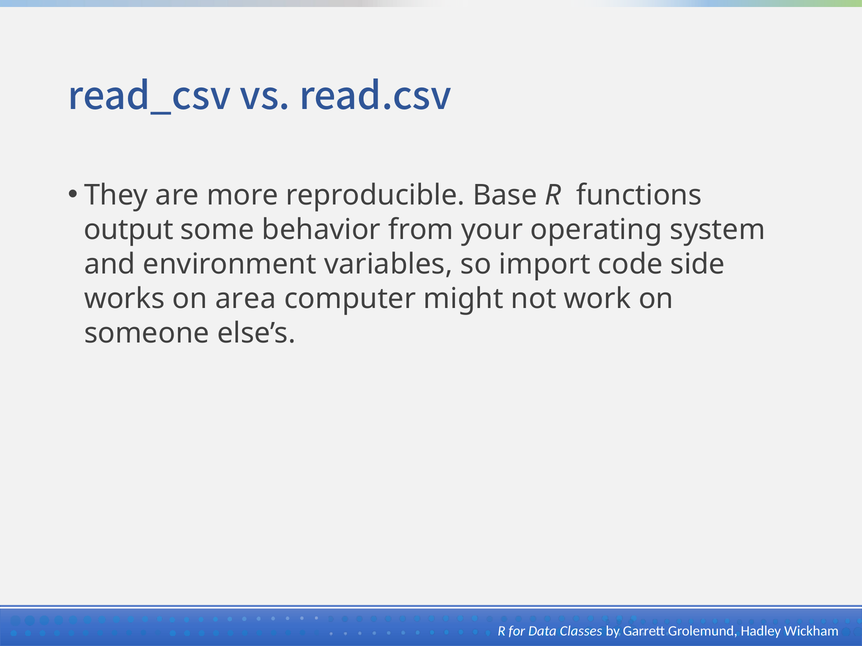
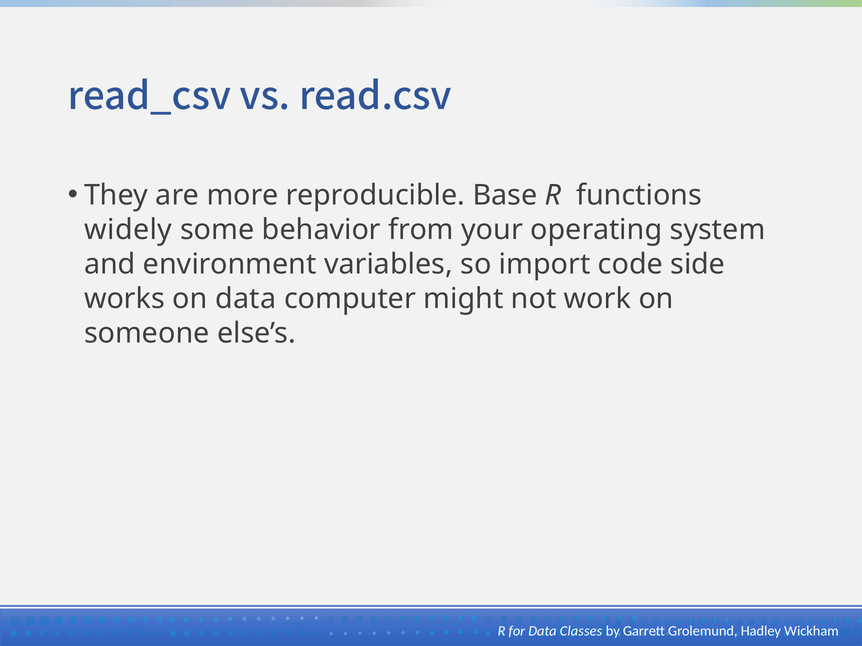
output: output -> widely (128, 230)
on area: area -> data (246, 299)
